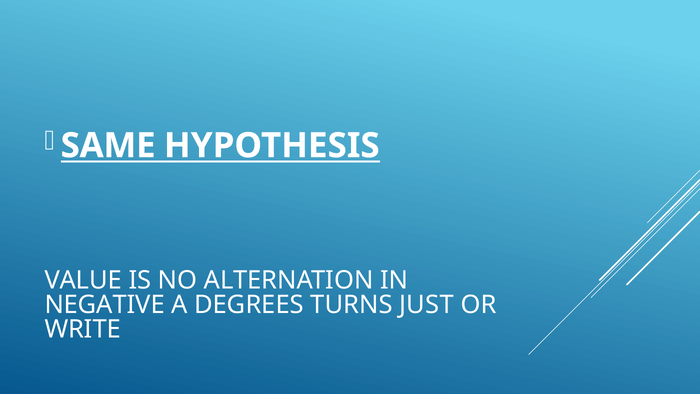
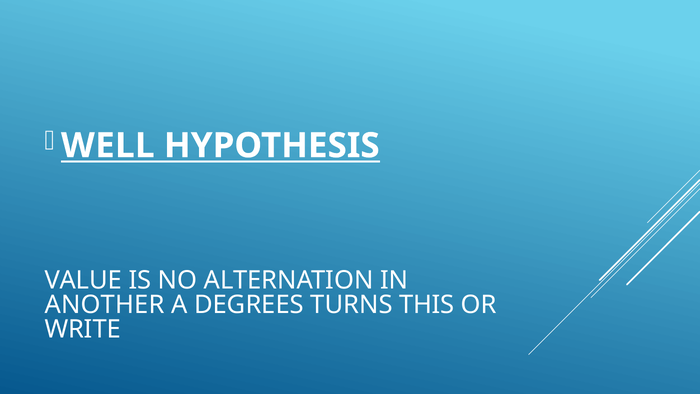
SAME: SAME -> WELL (108, 146)
NEGATIVE: NEGATIVE -> ANOTHER (104, 305)
JUST: JUST -> THIS (427, 305)
